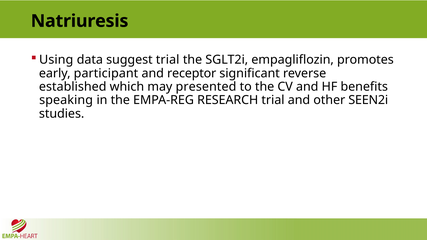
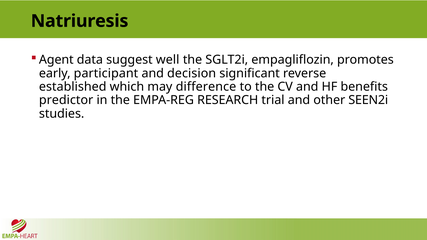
Using: Using -> Agent (56, 60)
suggest trial: trial -> well (168, 60)
receptor: receptor -> decision (192, 73)
presented: presented -> difference (206, 87)
speaking: speaking -> predictor (66, 100)
